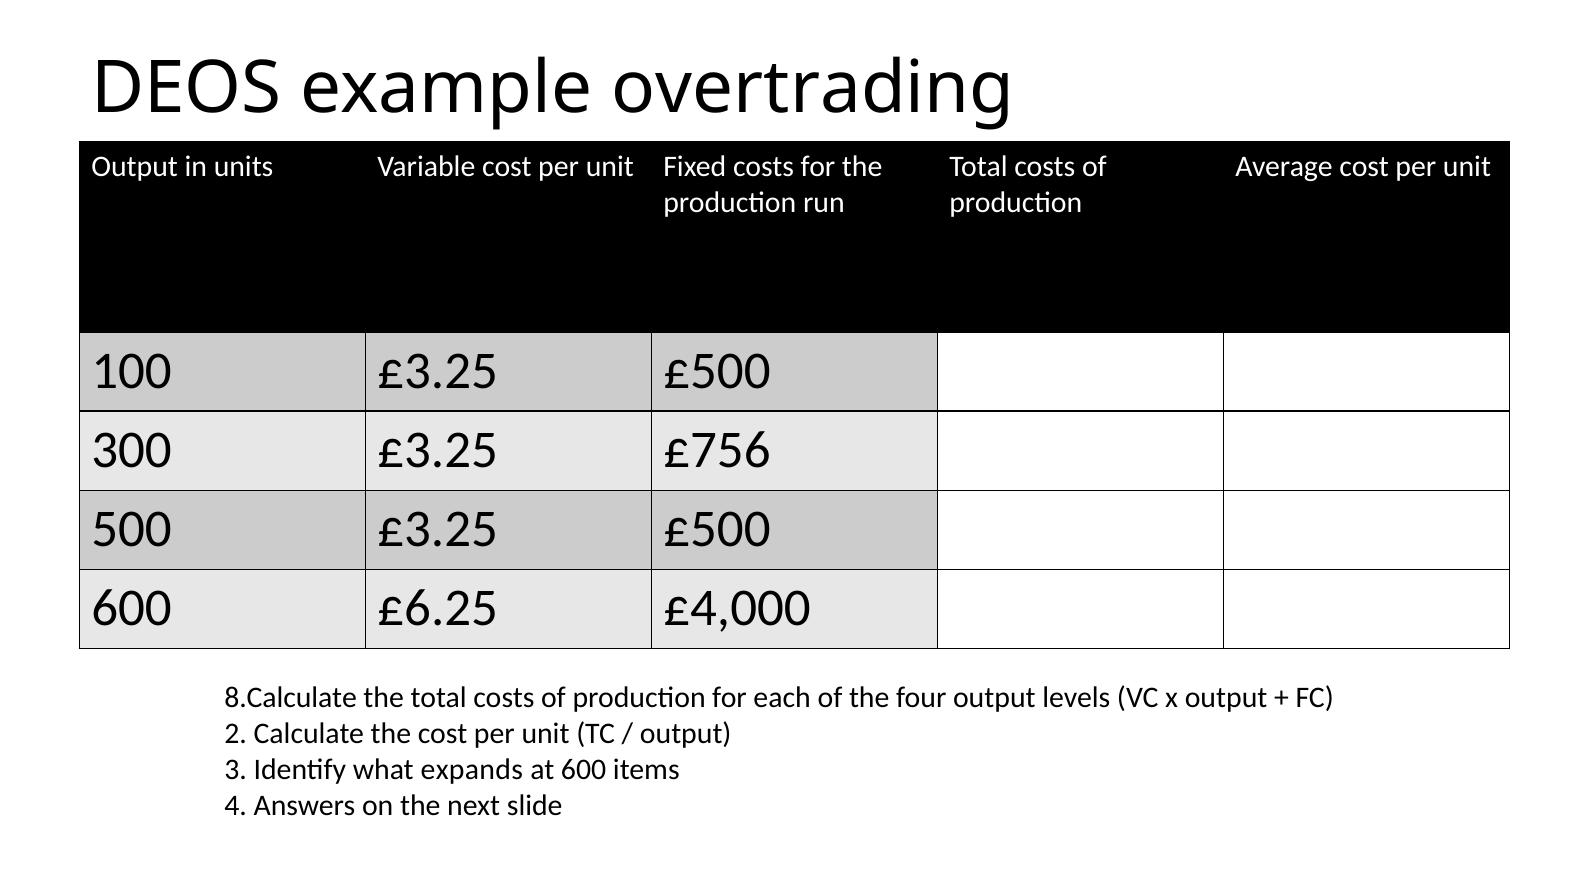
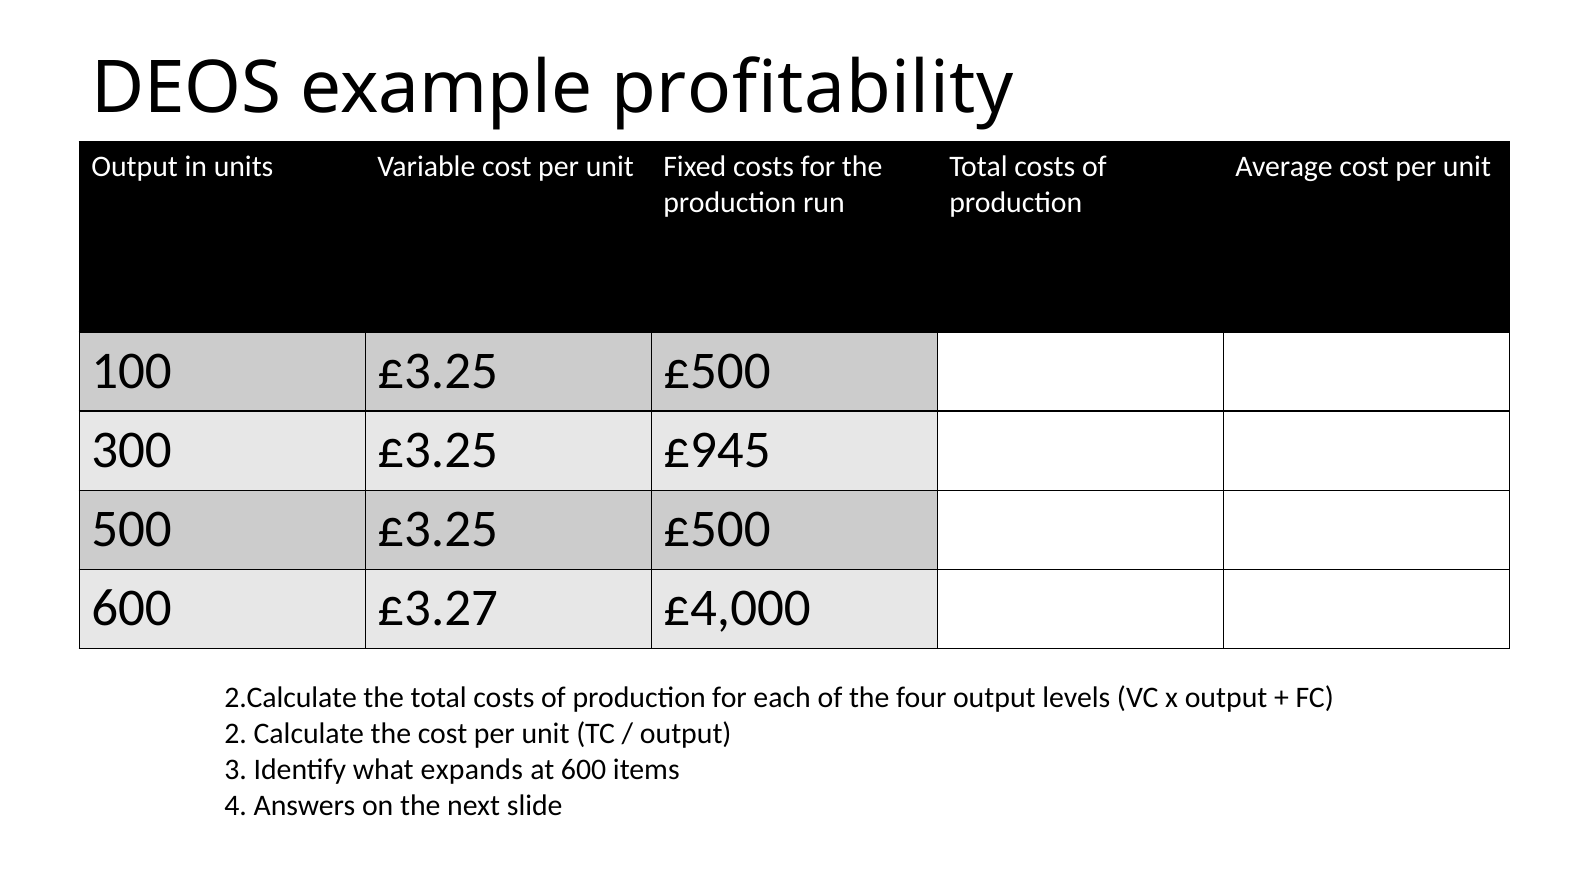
overtrading: overtrading -> profitability (813, 88)
£756: £756 -> £945 (717, 450)
£6.25: £6.25 -> £3.27 (438, 608)
8.Calculate: 8.Calculate -> 2.Calculate (291, 698)
